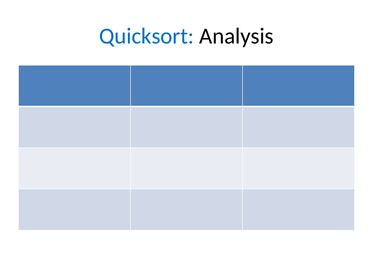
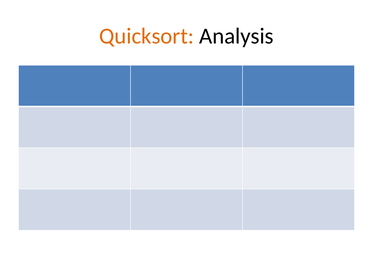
Quicksort colour: blue -> orange (147, 36)
